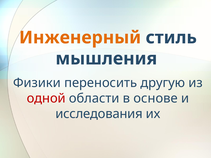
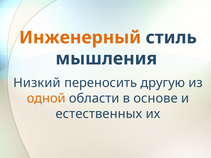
Физики: Физики -> Низкий (37, 83)
одной colour: red -> orange (46, 98)
исследования: исследования -> естественных (99, 114)
